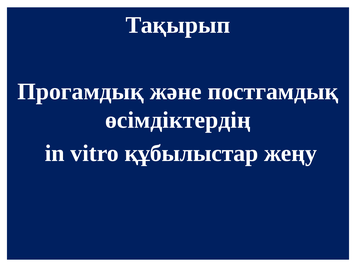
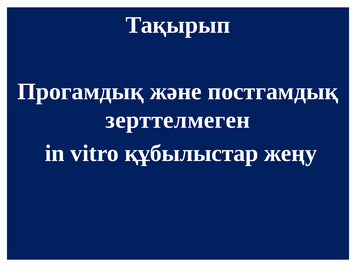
өсімдіктердің: өсімдіктердің -> зерттелмеген (178, 120)
